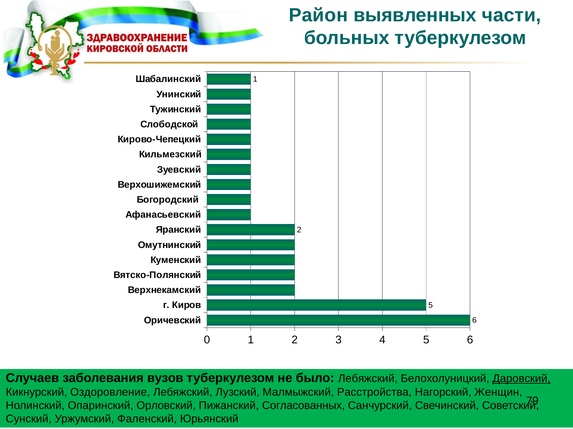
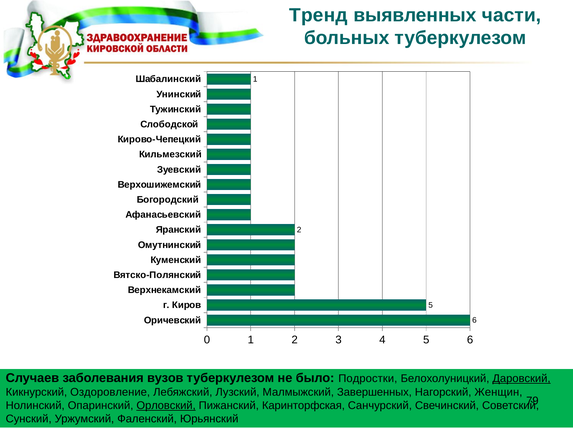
Район: Район -> Тренд (318, 15)
было Лебяжский: Лебяжский -> Подростки (368, 379)
Расстройства: Расстройства -> Завершенных (374, 393)
Орловский underline: none -> present (166, 406)
Согласованных: Согласованных -> Каринторфская (303, 406)
